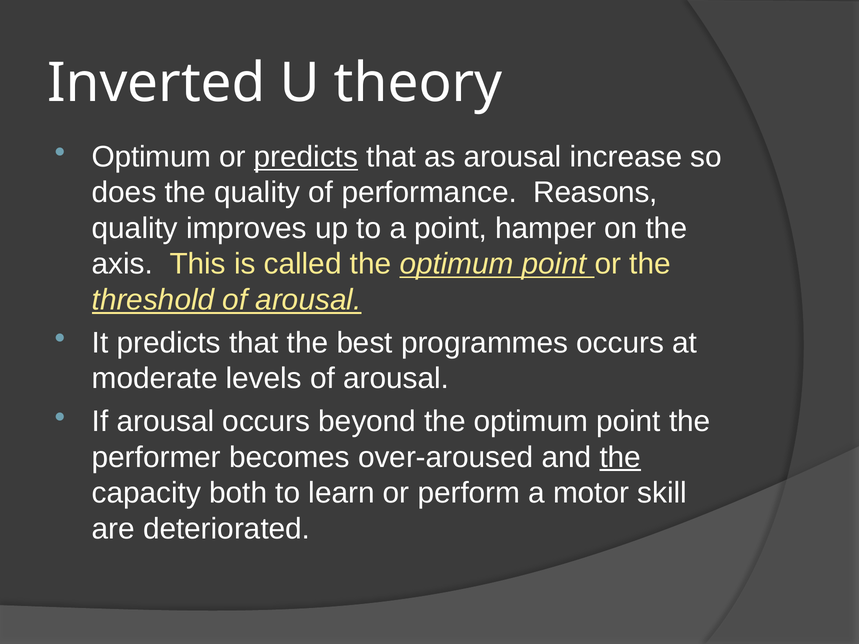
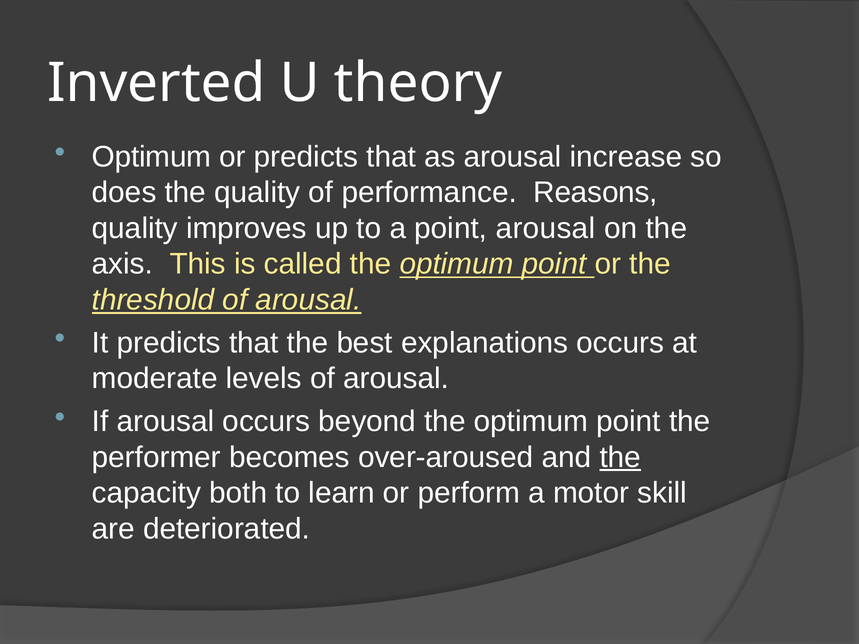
predicts underline: present -> none (306, 157)
point hamper: hamper -> arousal (546, 228)
programmes: programmes -> explanations (485, 343)
